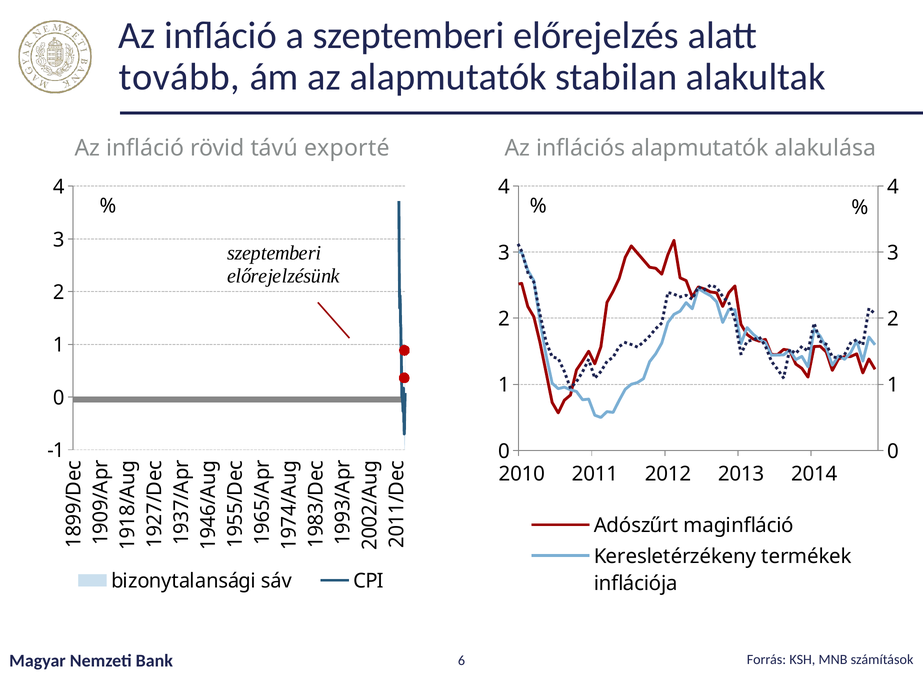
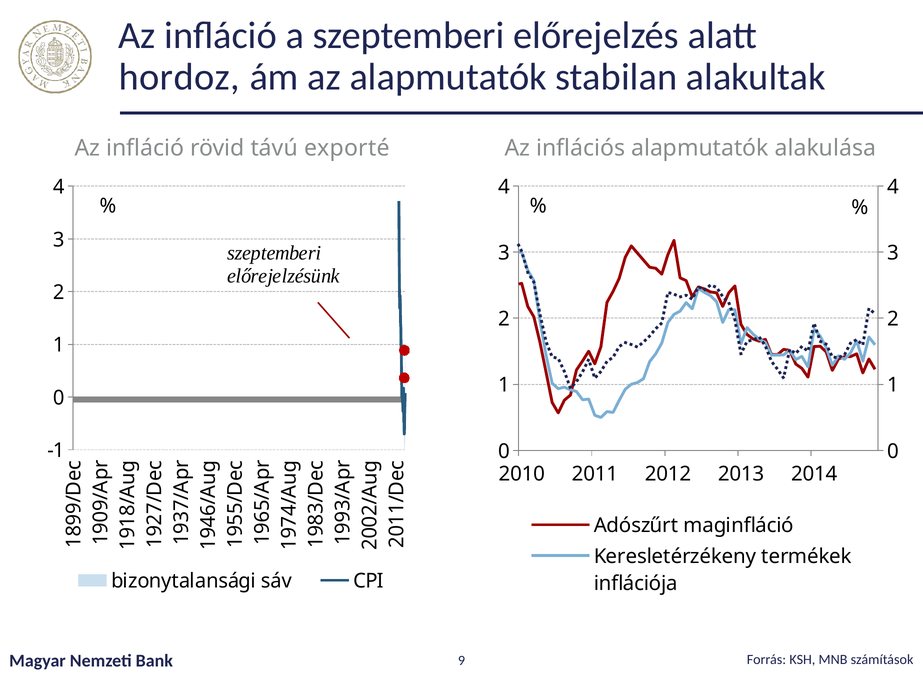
tovább: tovább -> hordoz (179, 77)
Bank 6: 6 -> 9 (462, 661)
